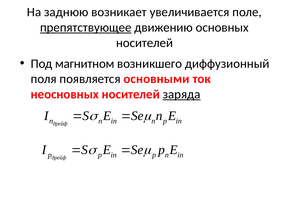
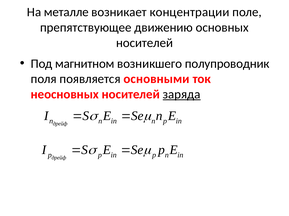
заднюю: заднюю -> металле (66, 12)
увеличивается: увеличивается -> концентрации (189, 12)
препятствующее underline: present -> none (86, 28)
диффузионный: диффузионный -> полупроводник (227, 64)
